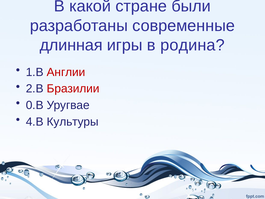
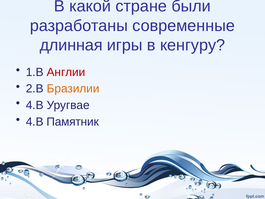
родина: родина -> кенгуру (193, 45)
Бразилии colour: red -> orange (73, 89)
0.В: 0.В -> 4.В (35, 105)
Культуры: Культуры -> Памятник (73, 122)
